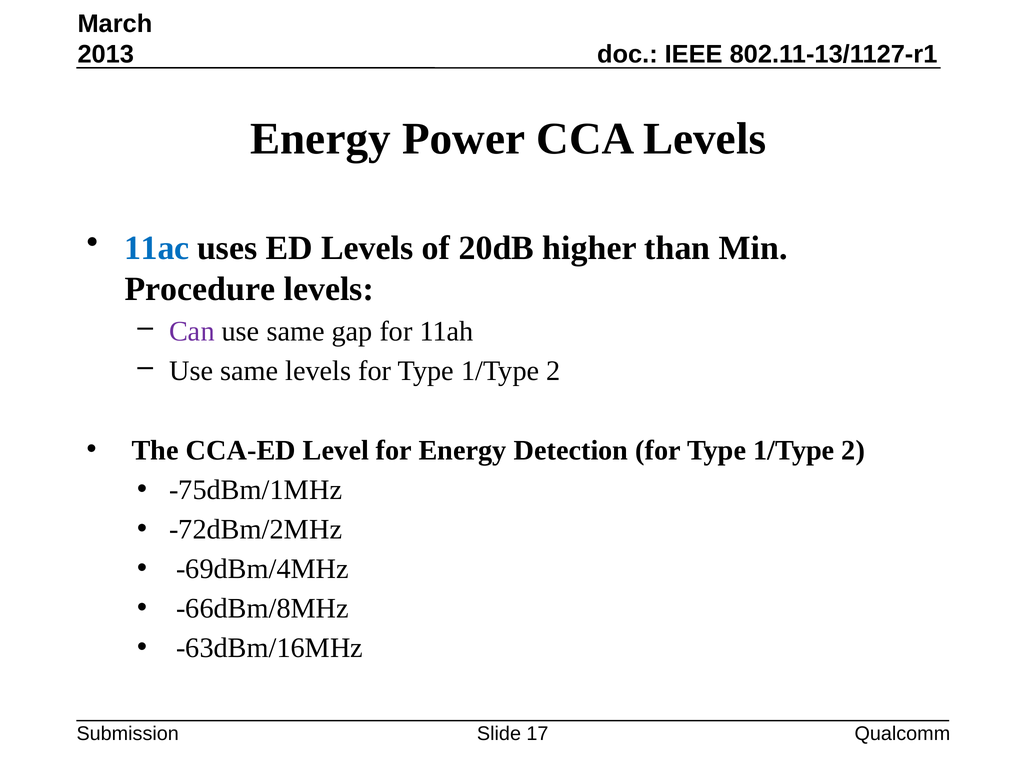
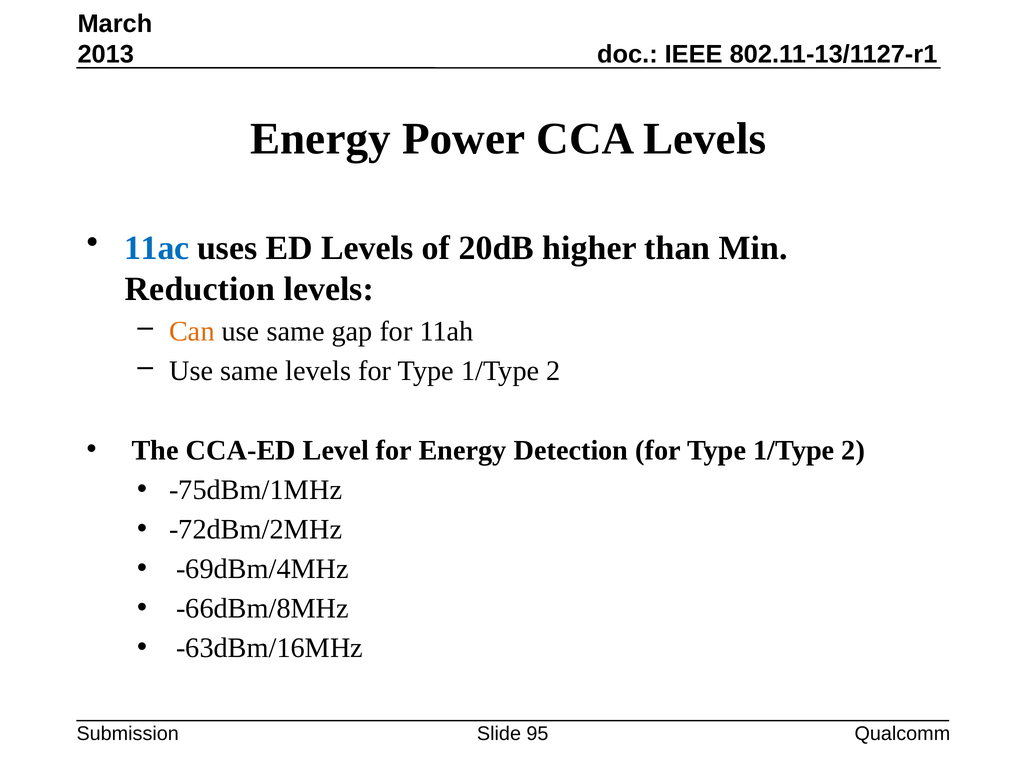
Procedure: Procedure -> Reduction (200, 289)
Can colour: purple -> orange (192, 331)
17: 17 -> 95 (537, 733)
